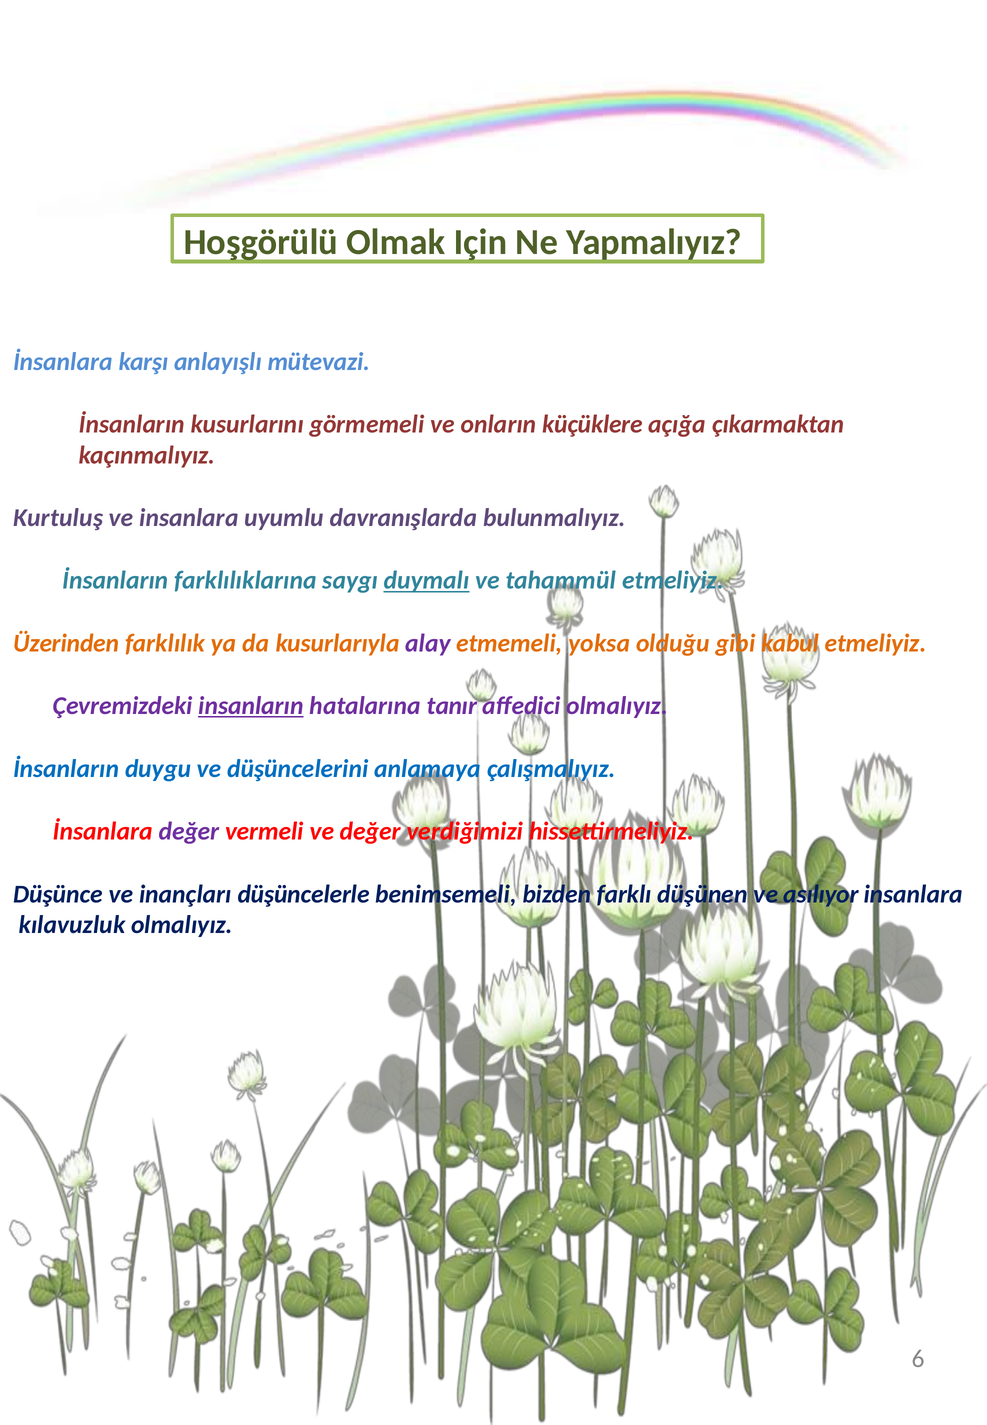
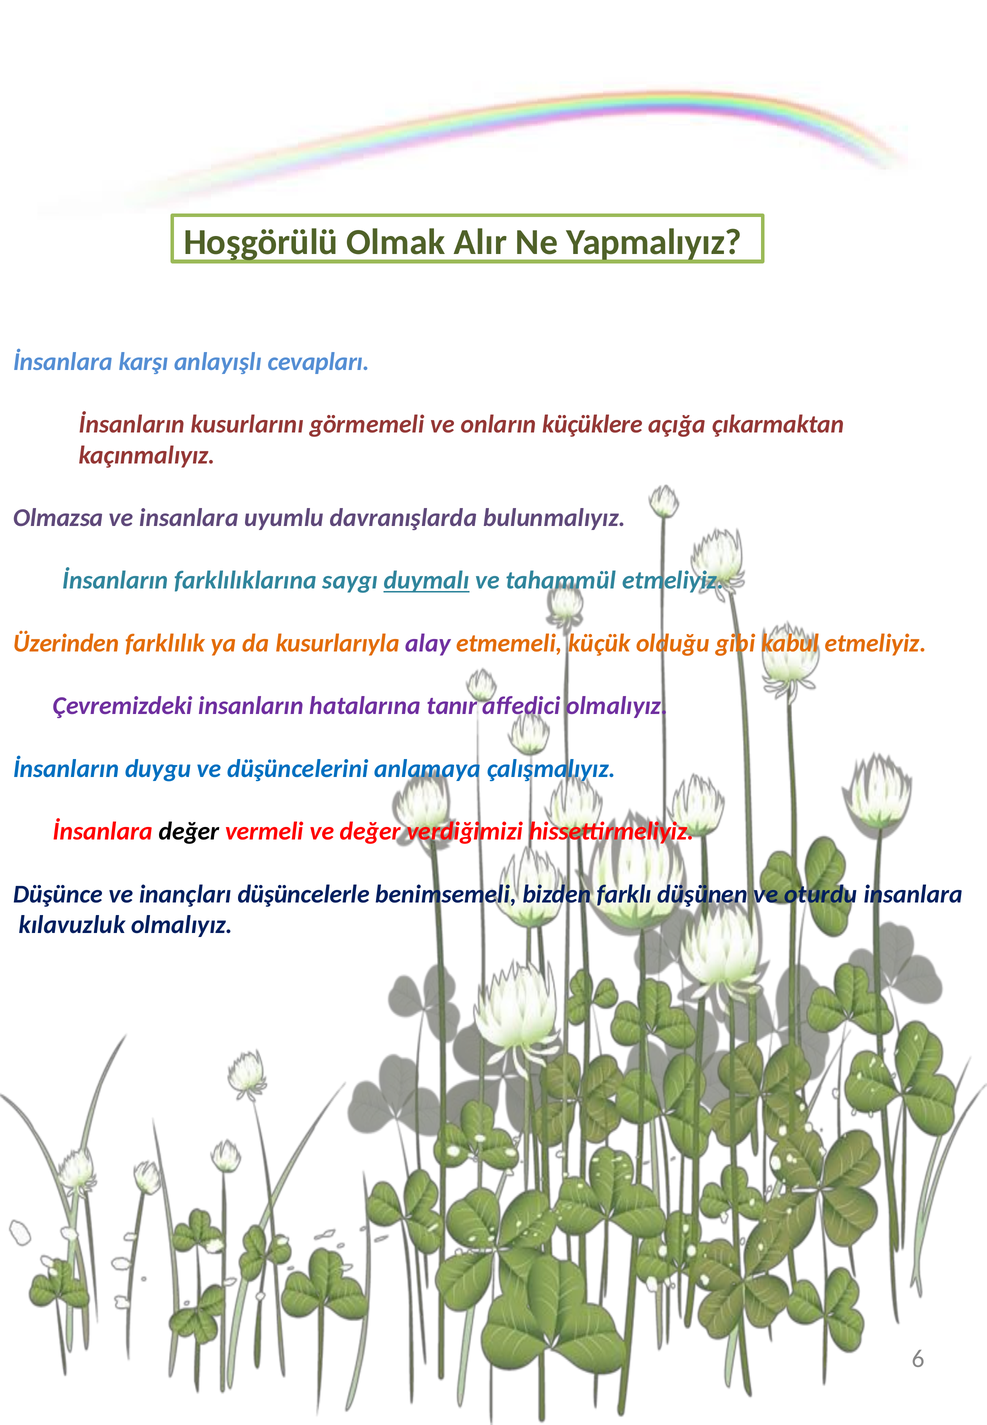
Için: Için -> Alır (480, 242)
mütevazi: mütevazi -> cevapları (319, 362)
Kurtuluş: Kurtuluş -> Olmazsa (58, 518)
yoksa: yoksa -> küçük (599, 644)
insanların underline: present -> none (251, 706)
değer colour: purple -> black (189, 832)
asılıyor: asılıyor -> oturdu (821, 895)
